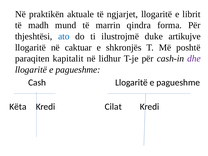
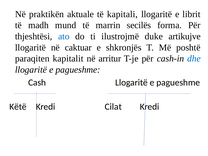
ngjarjet: ngjarjet -> kapitali (122, 14)
qindra: qindra -> secilës (139, 25)
lidhur: lidhur -> arritur (110, 59)
dhe colour: purple -> blue (194, 59)
Këta: Këta -> Këtë (18, 107)
